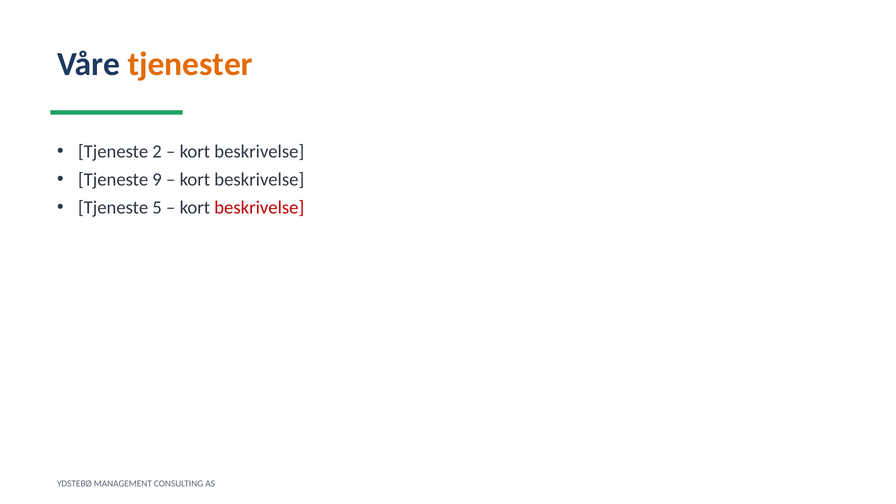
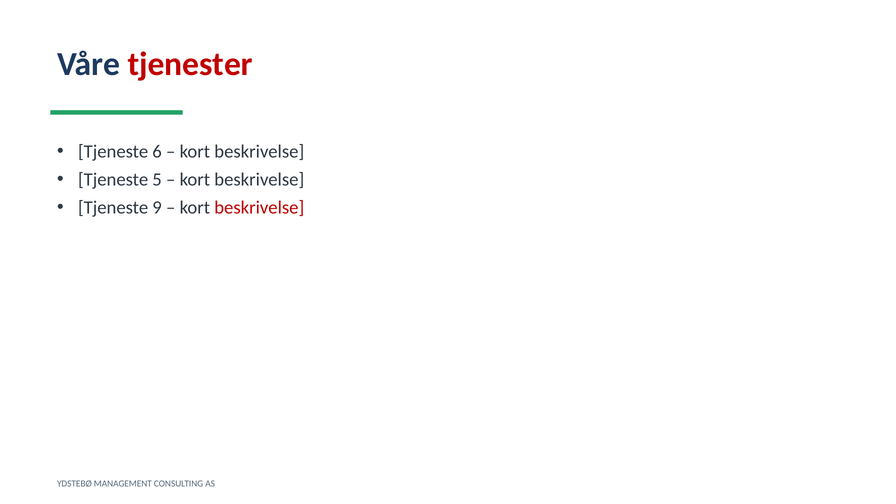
tjenester colour: orange -> red (190, 64)
2: 2 -> 6 (157, 152)
9: 9 -> 5 (157, 180)
5: 5 -> 9 (157, 208)
